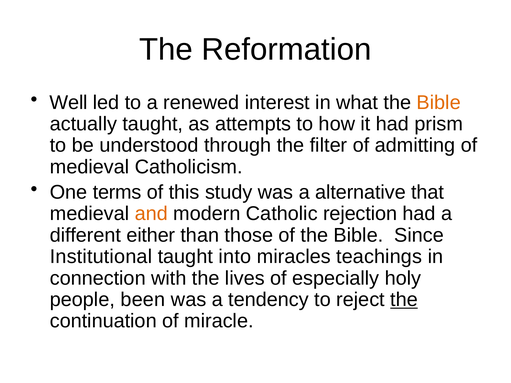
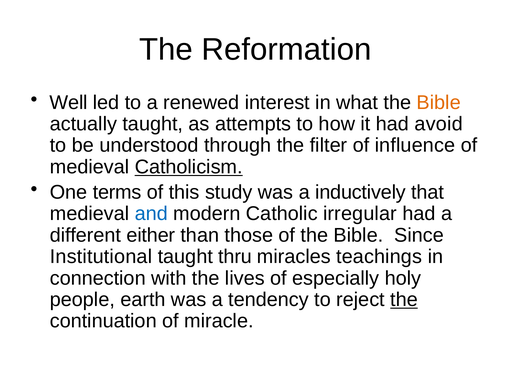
prism: prism -> avoid (439, 124)
admitting: admitting -> influence (415, 146)
Catholicism underline: none -> present (189, 167)
alternative: alternative -> inductively (361, 192)
and colour: orange -> blue (151, 214)
rejection: rejection -> irregular (360, 214)
into: into -> thru (235, 257)
been: been -> earth (143, 300)
